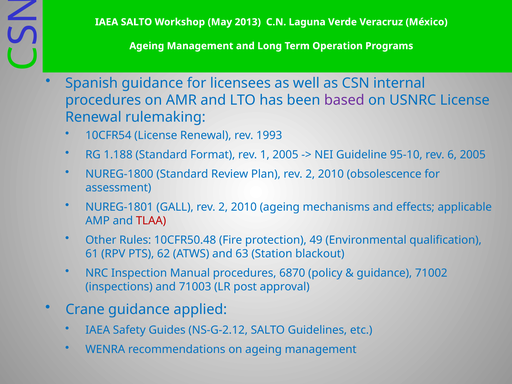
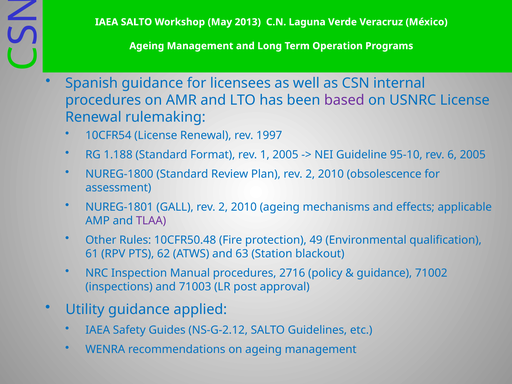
1993: 1993 -> 1997 (269, 135)
TLAA colour: red -> purple (151, 221)
6870: 6870 -> 2716 (292, 273)
Crane: Crane -> Utility (85, 309)
